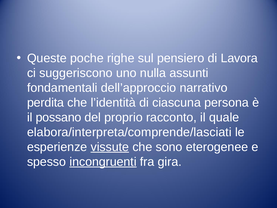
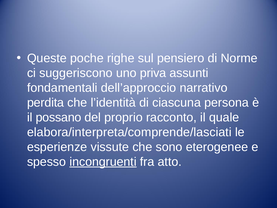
Lavora: Lavora -> Norme (239, 58)
nulla: nulla -> priva (153, 73)
vissute underline: present -> none (110, 147)
gira: gira -> atto (170, 162)
